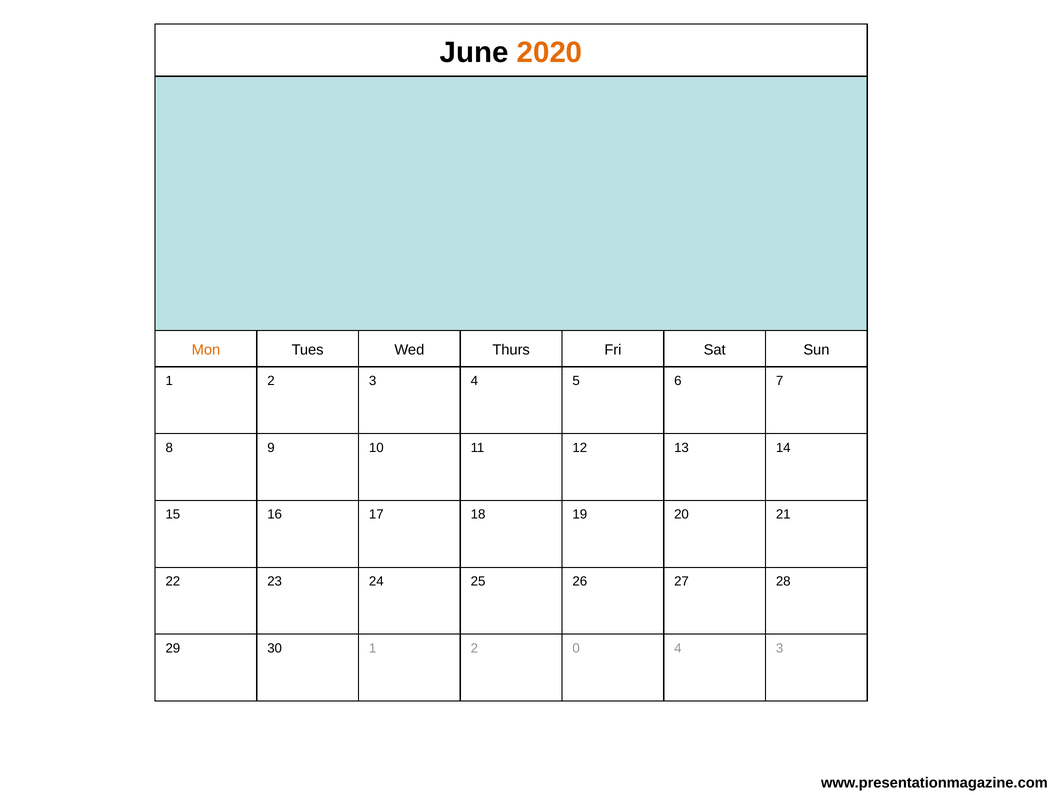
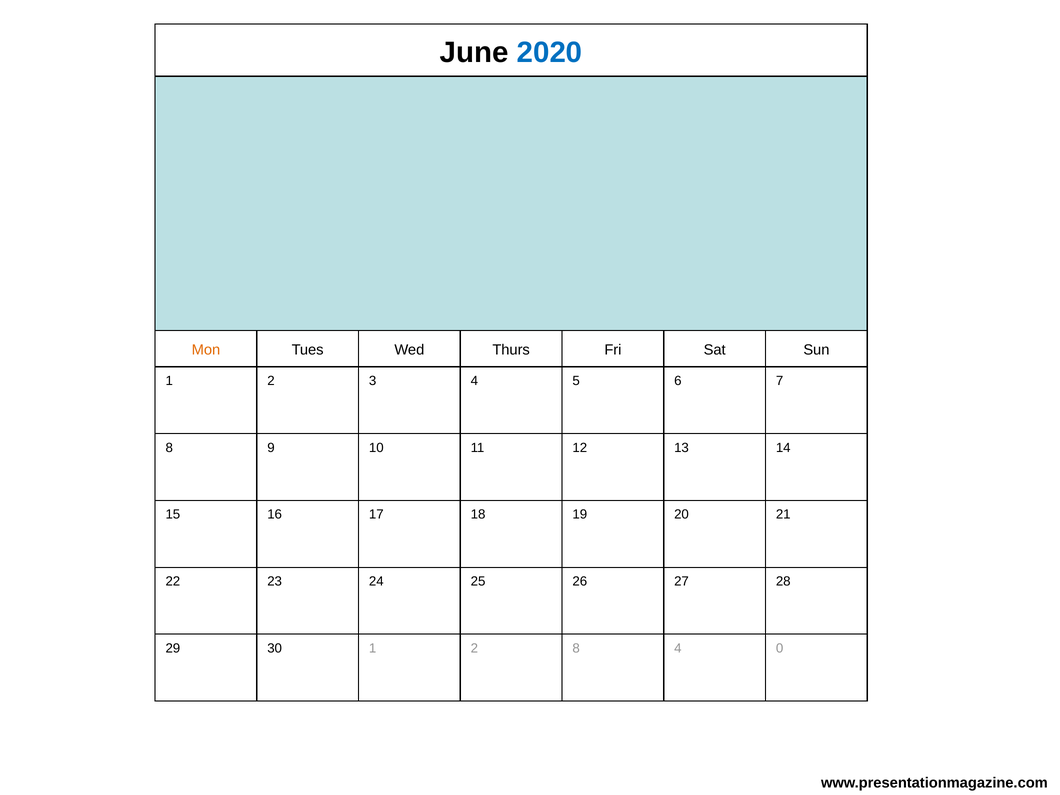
2020 colour: orange -> blue (550, 52)
2 0: 0 -> 8 (576, 648)
3: 3 -> 0 (780, 648)
